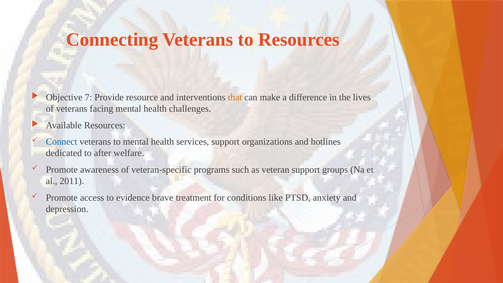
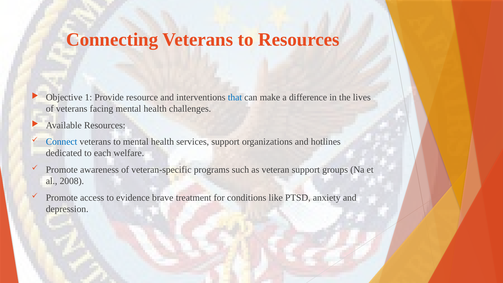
7: 7 -> 1 (88, 97)
that colour: orange -> blue (235, 97)
after: after -> each (103, 153)
2011: 2011 -> 2008 (72, 181)
